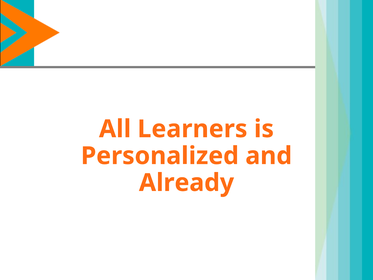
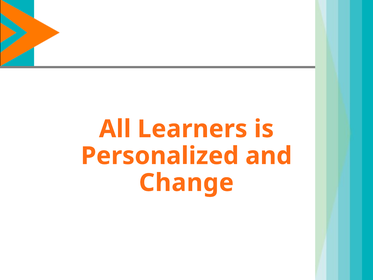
Already: Already -> Change (186, 183)
